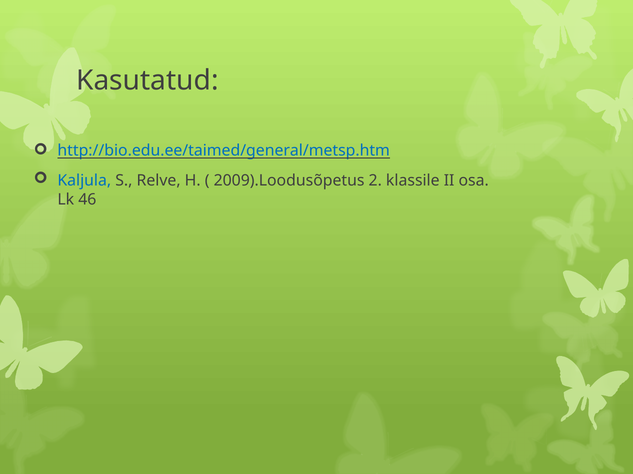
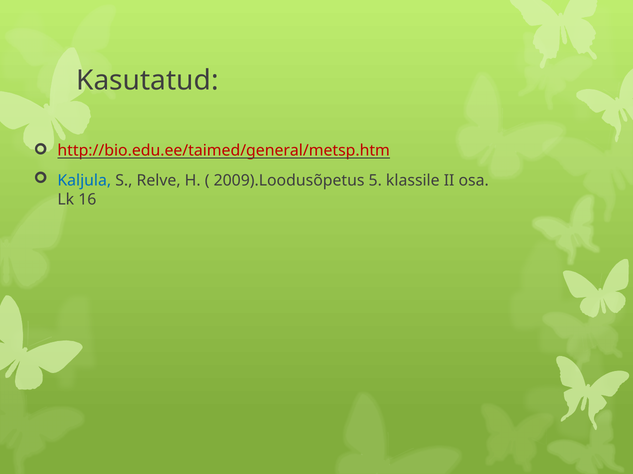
http://bio.edu.ee/taimed/general/metsp.htm colour: blue -> red (224, 151)
2: 2 -> 5 (375, 181)
46: 46 -> 16 (87, 200)
